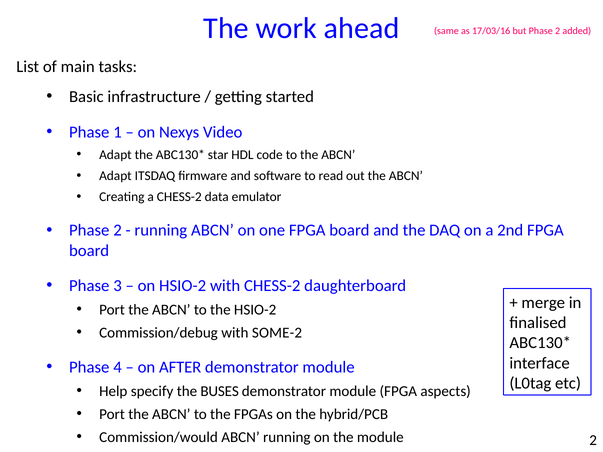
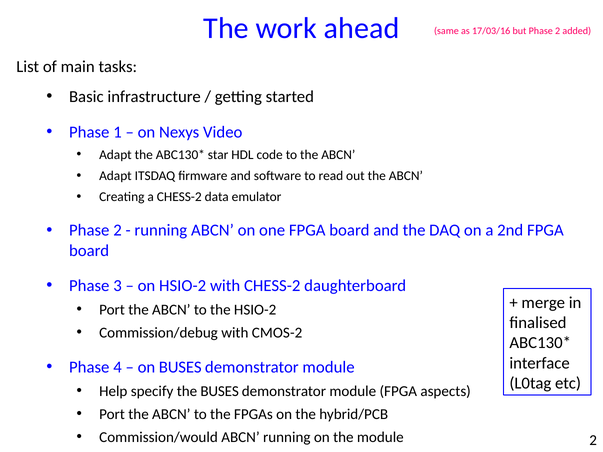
SOME-2: SOME-2 -> CMOS-2 (277, 333)
on AFTER: AFTER -> BUSES (180, 367)
